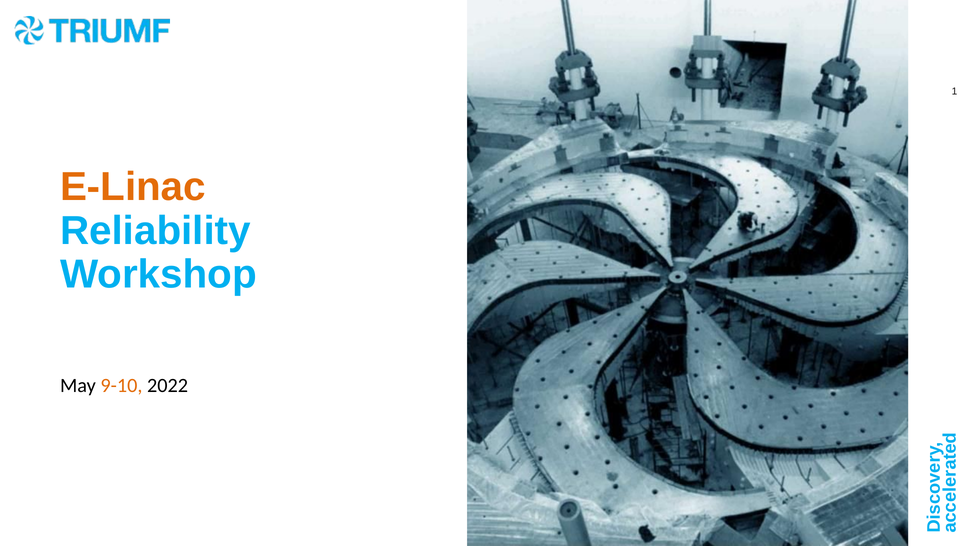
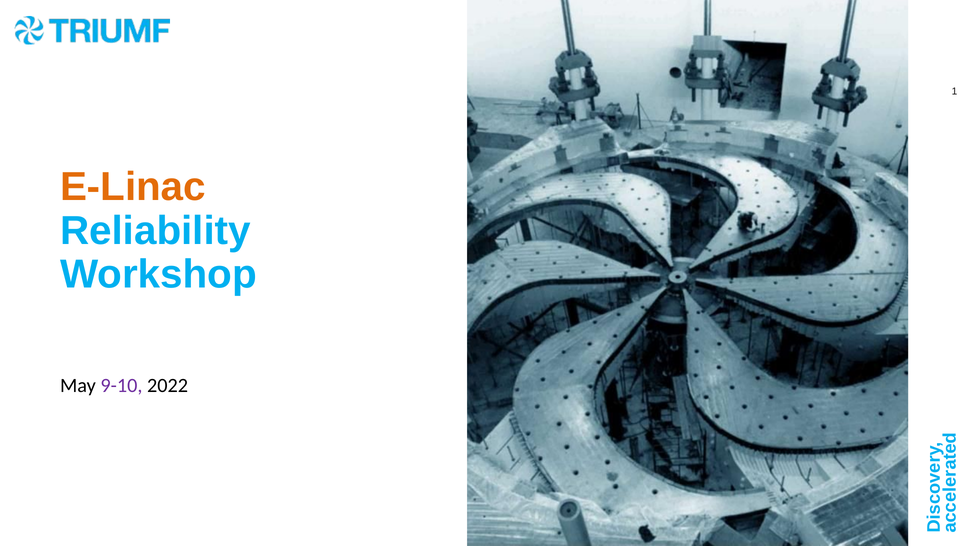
9-10 colour: orange -> purple (121, 386)
